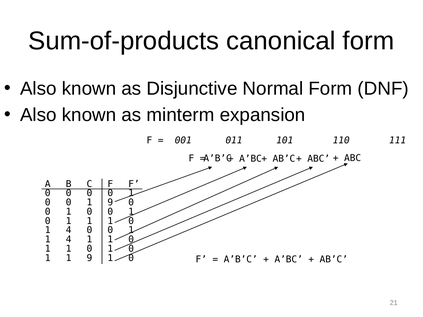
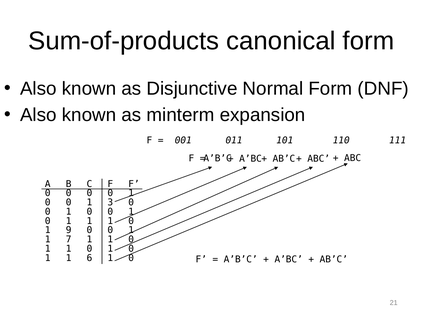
0 1 9: 9 -> 3 (110, 203)
4: 4 -> 9 (69, 230)
4: 4 -> 7 (69, 240)
1 1 9: 9 -> 6 (89, 258)
